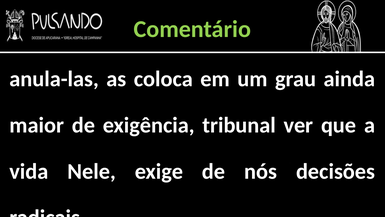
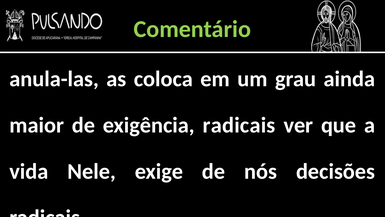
exigência tribunal: tribunal -> radicais (239, 125)
